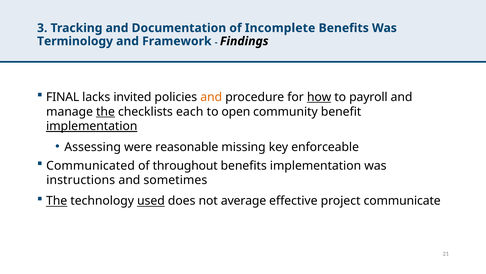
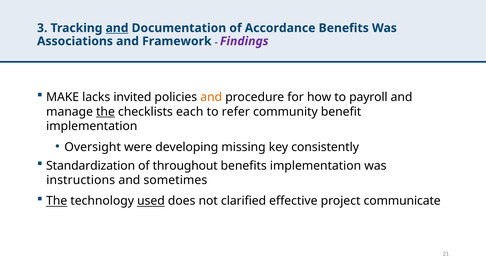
and underline: none -> present (117, 28)
Incomplete: Incomplete -> Accordance (280, 28)
Terminology: Terminology -> Associations (75, 41)
Findings colour: black -> purple (244, 41)
FINAL: FINAL -> MAKE (63, 97)
how underline: present -> none (319, 97)
open: open -> refer (236, 111)
implementation underline: present -> none (92, 126)
Assessing: Assessing -> Oversight (93, 147)
reasonable: reasonable -> developing (187, 147)
enforceable: enforceable -> consistently (325, 147)
Communicated: Communicated -> Standardization (91, 165)
average: average -> clarified (244, 201)
